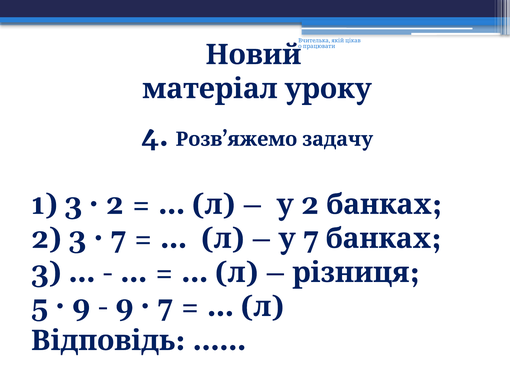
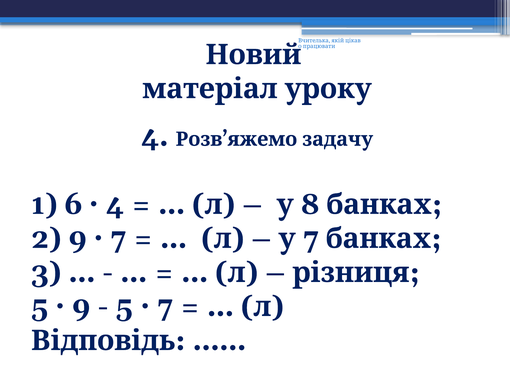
1 3: 3 -> 6 (73, 204)
2: 2 -> 4 (115, 204)
2: 2 -> 8 (310, 204)
2 3: 3 -> 9 (78, 238)
9: 9 -> 5 (124, 306)
